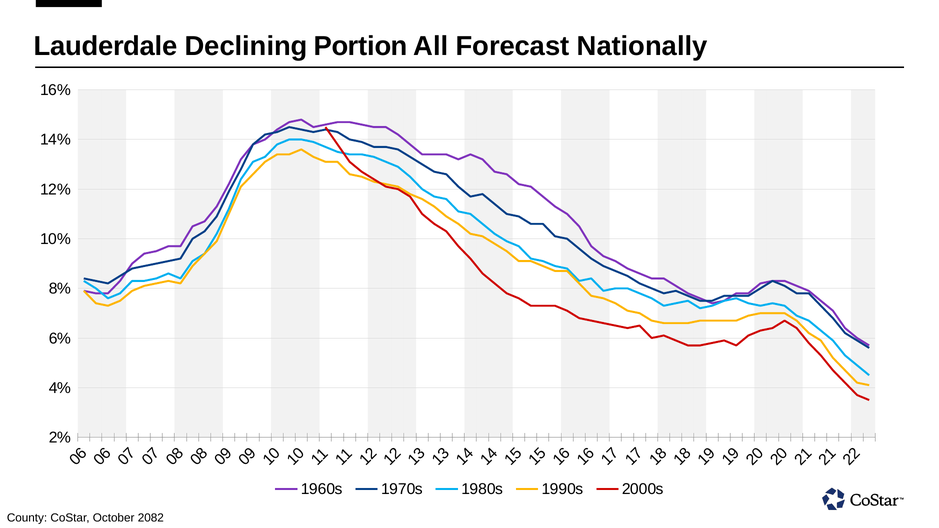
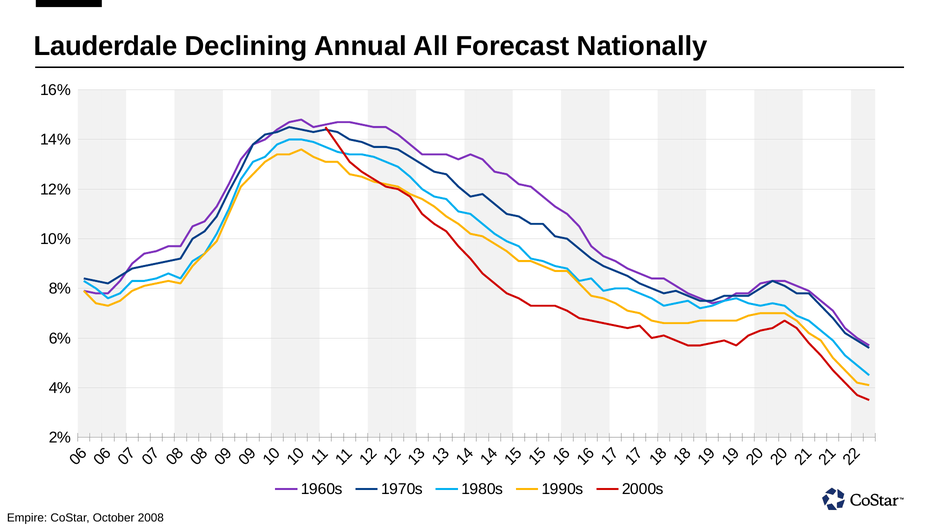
Portion: Portion -> Annual (360, 46)
County: County -> Empire (27, 518)
2082: 2082 -> 2008 (151, 518)
